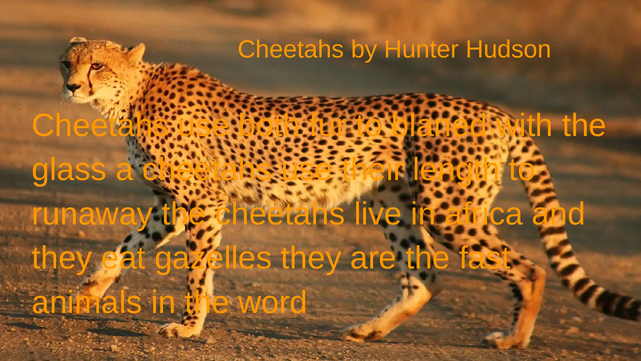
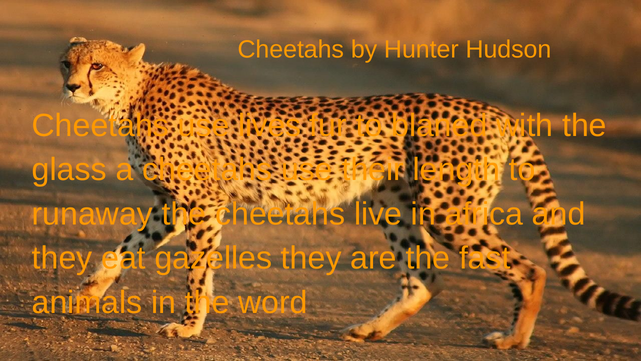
both: both -> lives (270, 125)
